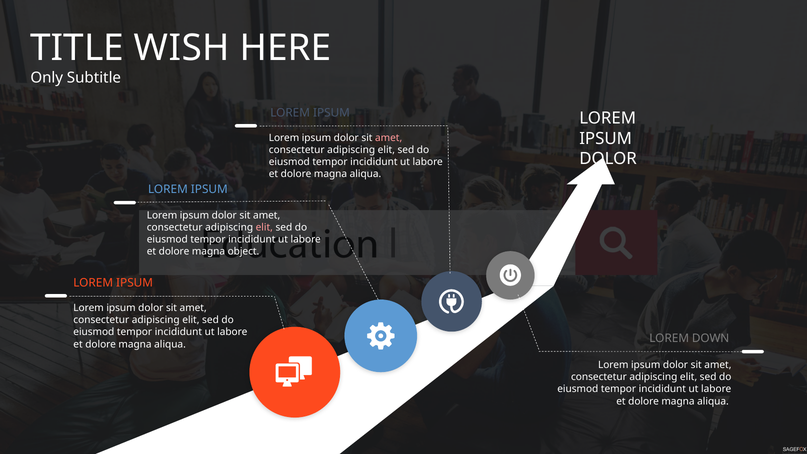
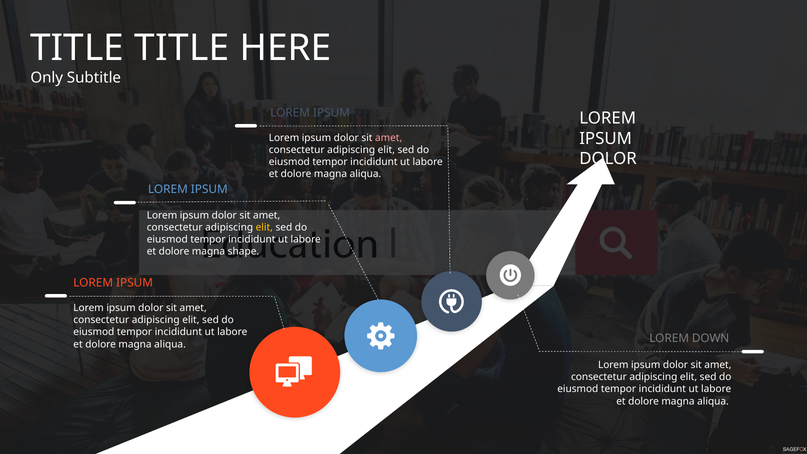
TITLE WISH: WISH -> TITLE (182, 48)
elit colour: pink -> yellow (264, 227)
object: object -> shape (243, 252)
